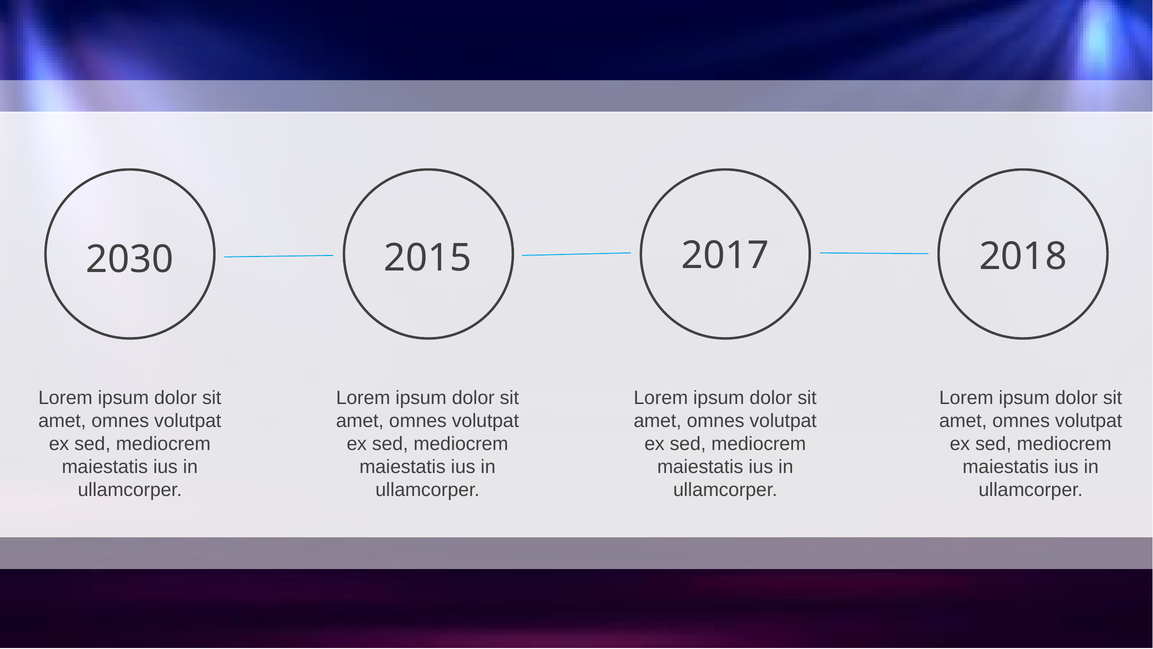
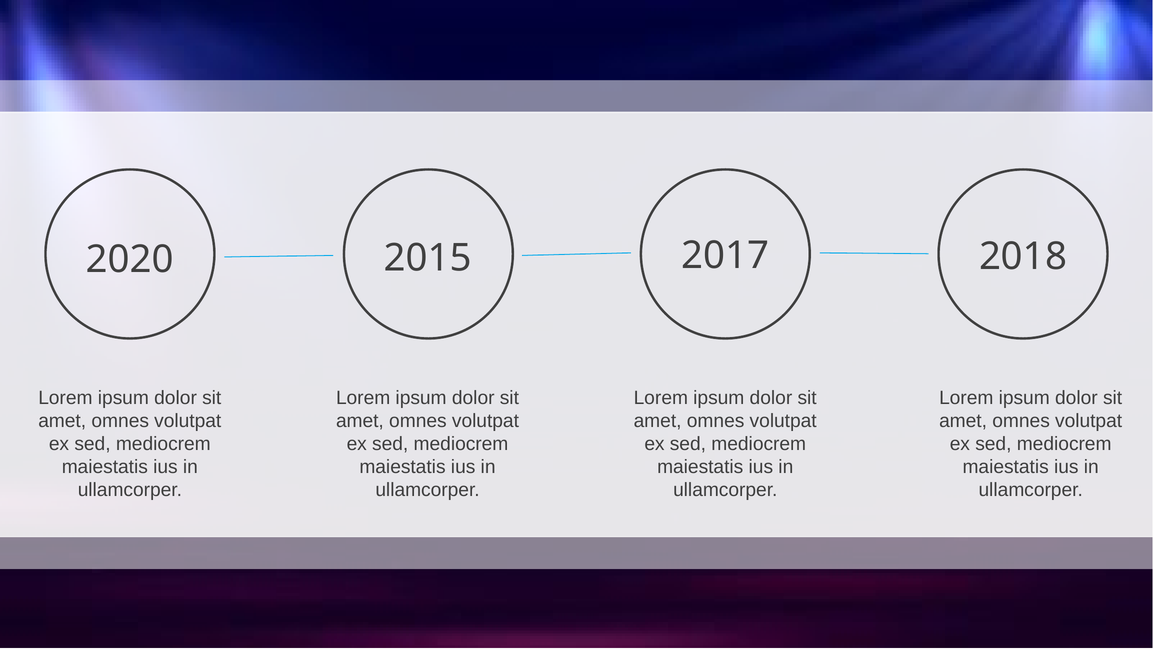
2030: 2030 -> 2020 (130, 259)
